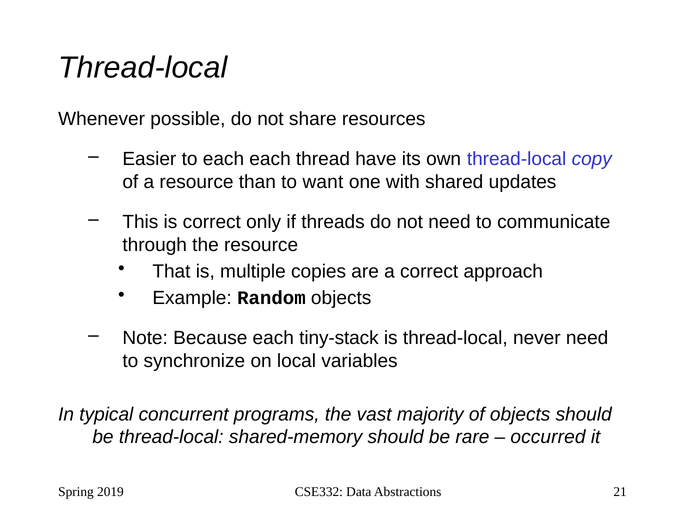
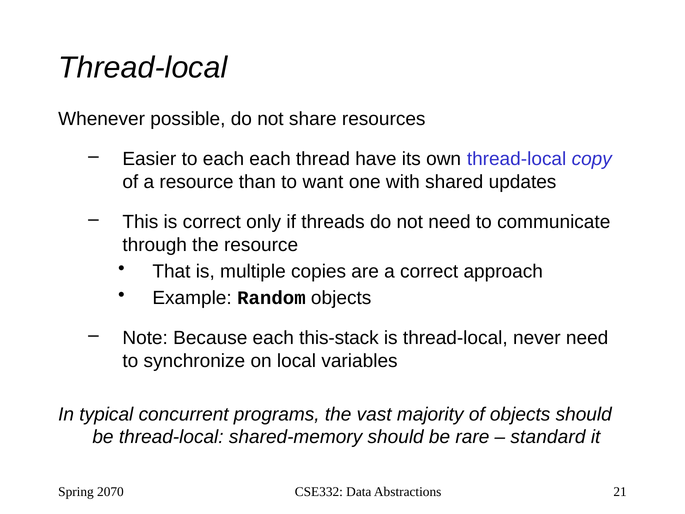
tiny-stack: tiny-stack -> this-stack (339, 338)
occurred: occurred -> standard (548, 437)
2019: 2019 -> 2070 (110, 492)
